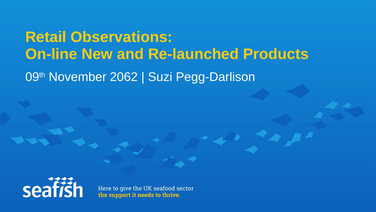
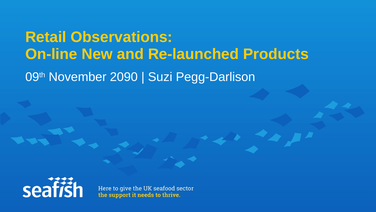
2062: 2062 -> 2090 (124, 77)
